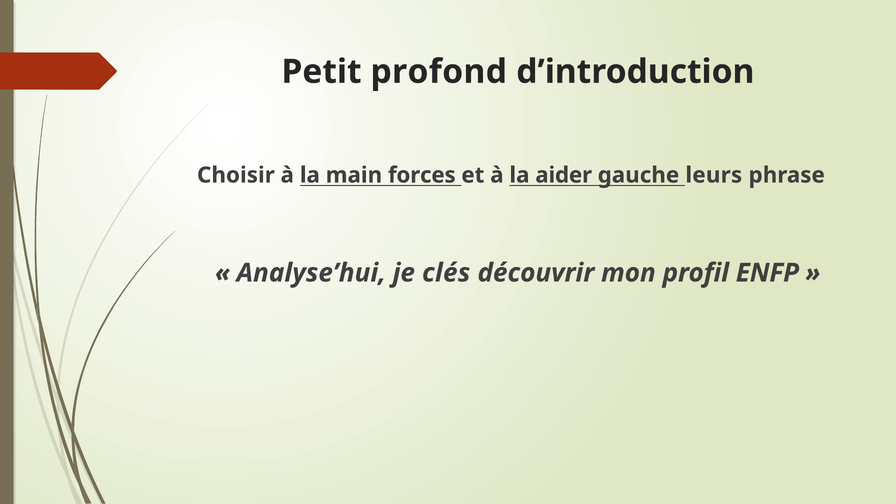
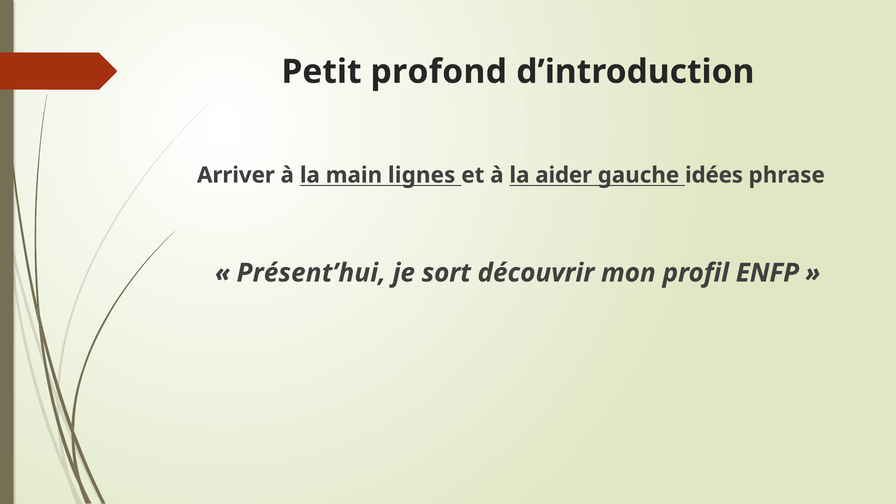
Choisir: Choisir -> Arriver (236, 175)
forces: forces -> lignes (422, 175)
leurs: leurs -> idées (714, 175)
Analyse’hui: Analyse’hui -> Présent’hui (311, 273)
clés: clés -> sort (446, 273)
